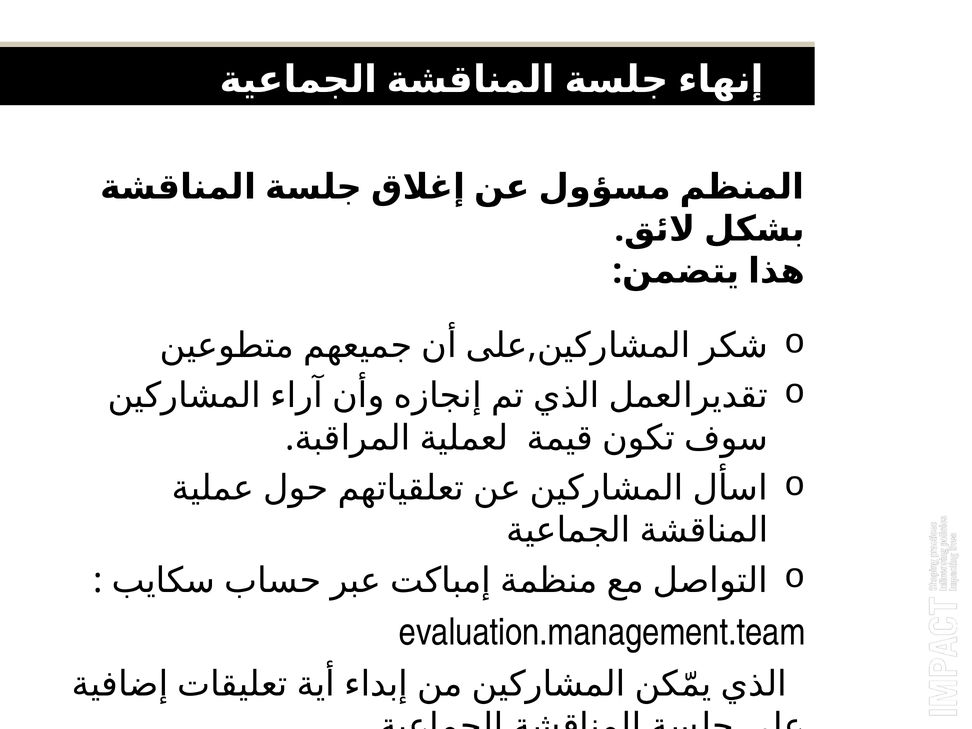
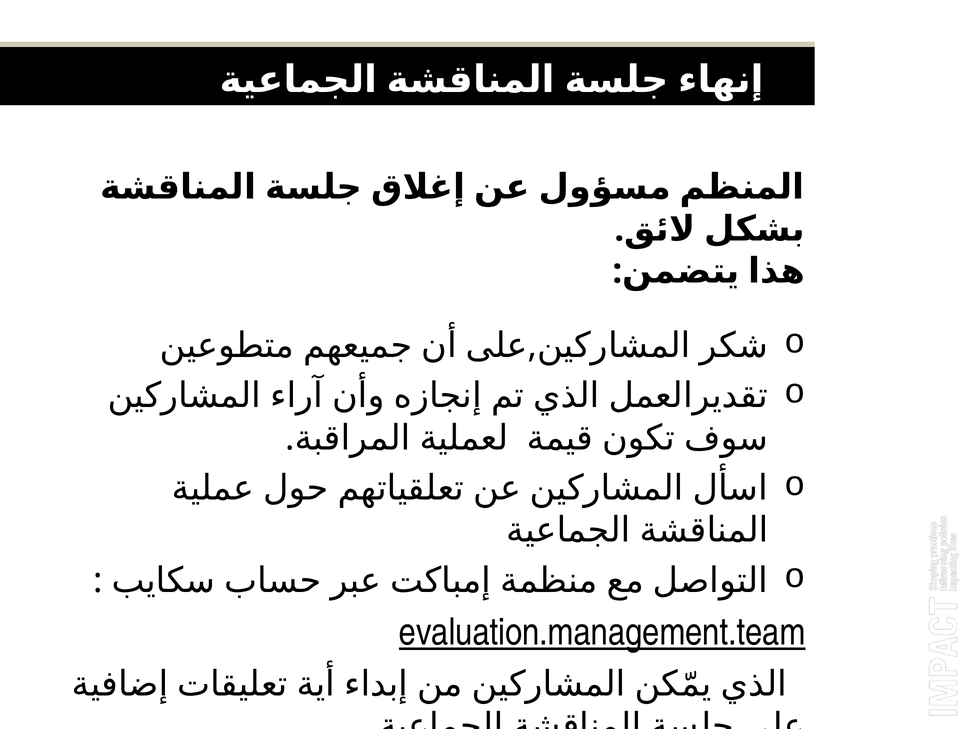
evaluation.management.team underline: none -> present (602, 632)
